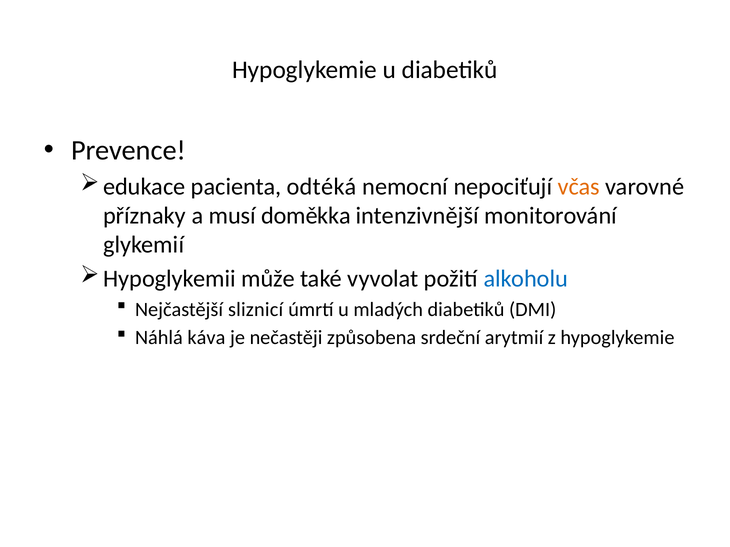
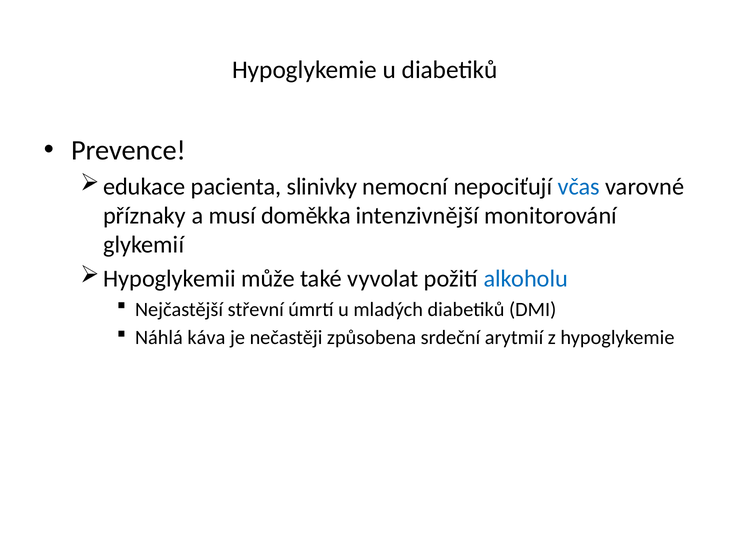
odtéká: odtéká -> slinivky (322, 187)
včas colour: orange -> blue (579, 187)
sliznicí: sliznicí -> střevní (256, 310)
